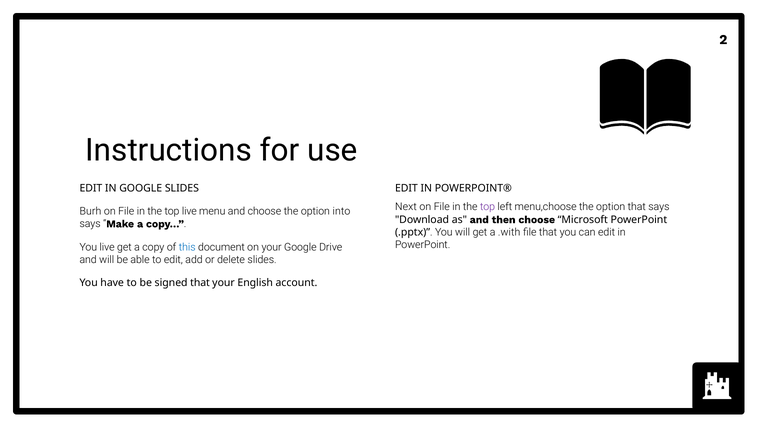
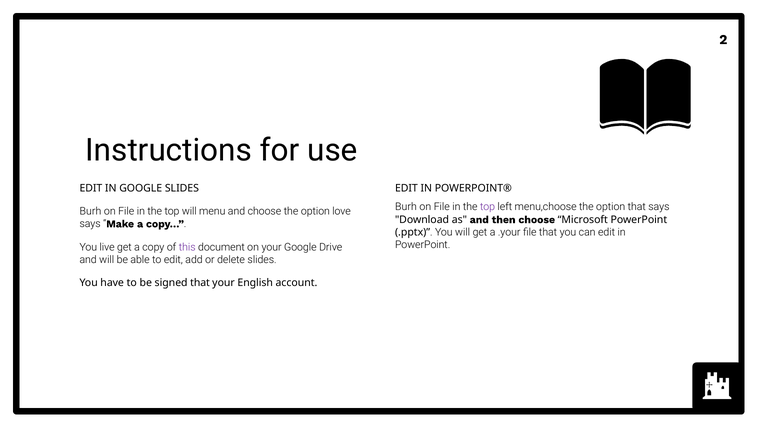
Next: Next -> Burh (406, 207)
top live: live -> will (189, 211)
into: into -> love (342, 211)
.with: .with -> .your (509, 232)
this colour: blue -> purple (187, 247)
